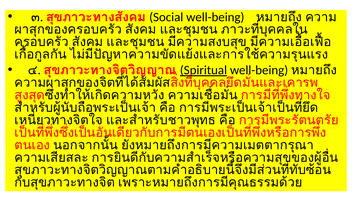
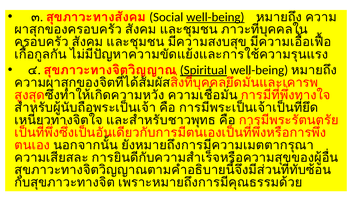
well-being underline: none -> present (215, 17)
